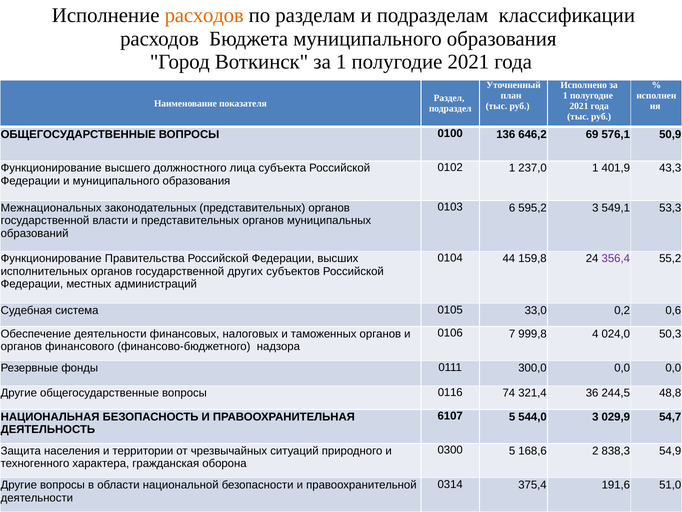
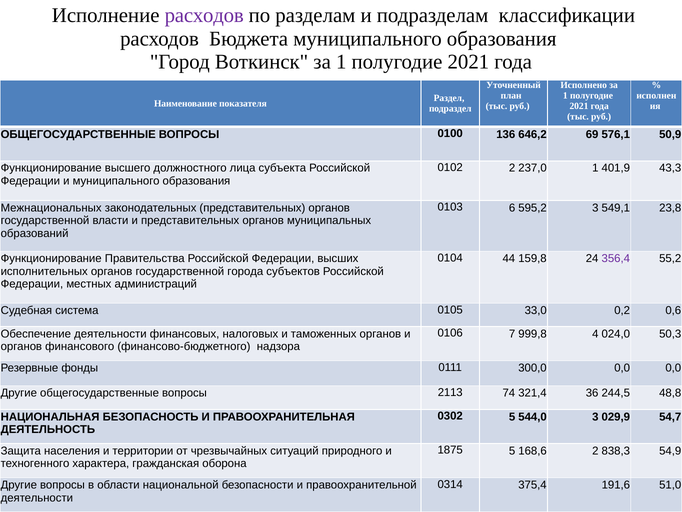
расходов colour: orange -> purple (204, 16)
0102 1: 1 -> 2 (512, 168)
53,3: 53,3 -> 23,8 (670, 208)
других: других -> города (245, 271)
0116: 0116 -> 2113 (450, 392)
6107: 6107 -> 0302 (450, 416)
0300: 0300 -> 1875 (450, 450)
